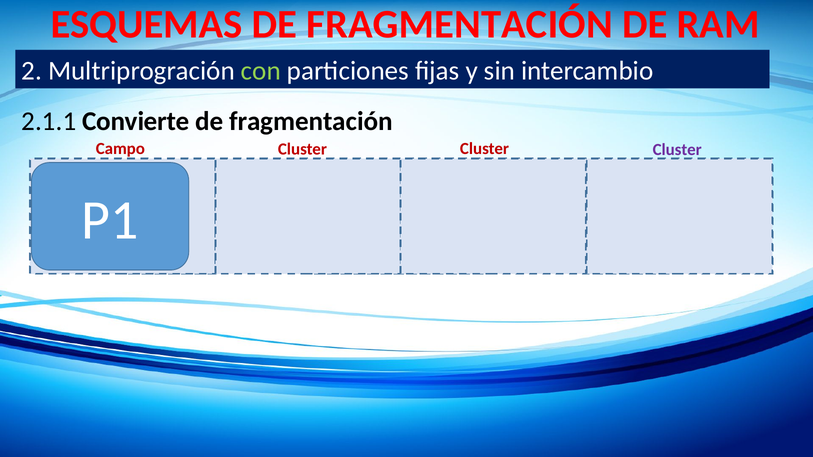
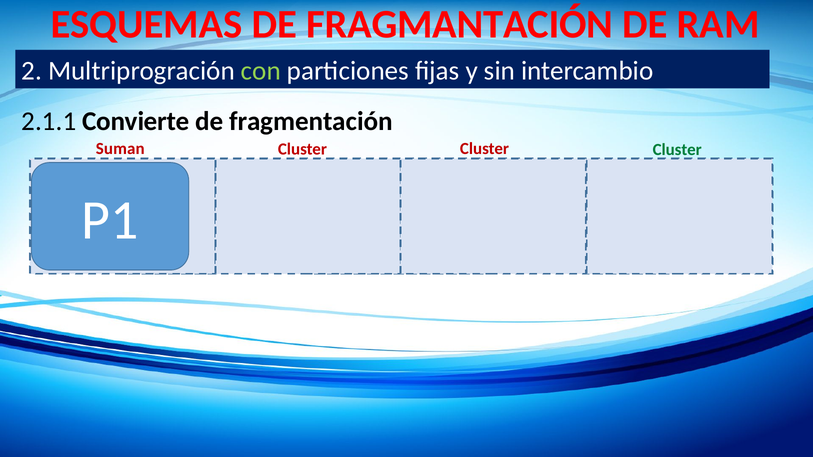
ESQUEMAS DE FRAGMENTACIÓN: FRAGMENTACIÓN -> FRAGMANTACIÓN (460, 24)
Campo: Campo -> Suman (120, 149)
Cluster colour: purple -> green (677, 150)
